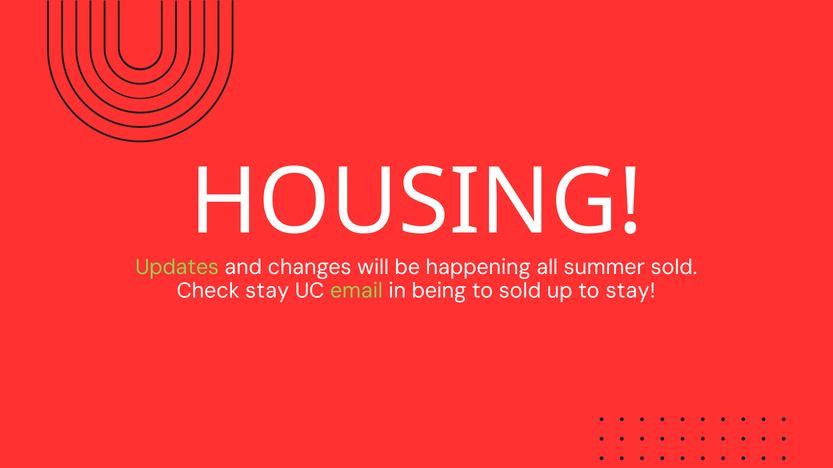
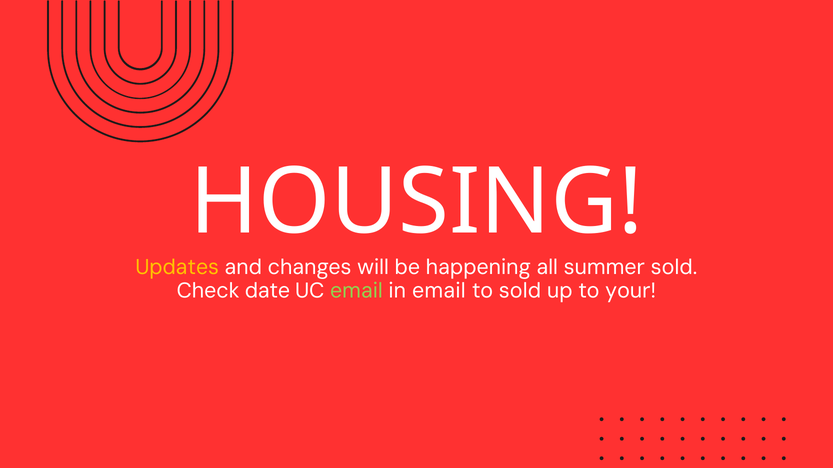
Updates colour: light green -> yellow (177, 267)
Check stay: stay -> date (267, 291)
in being: being -> email (439, 291)
to stay: stay -> your (631, 291)
